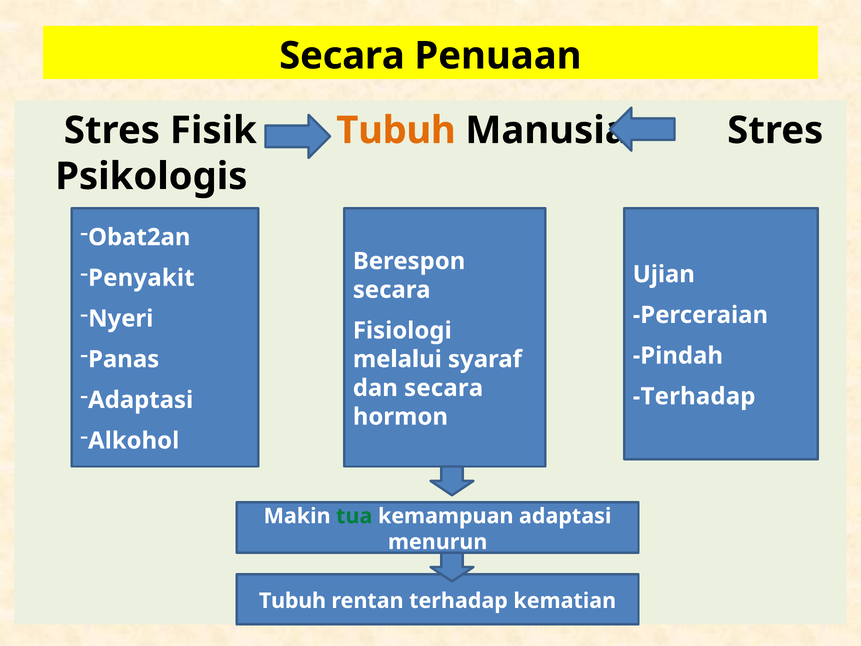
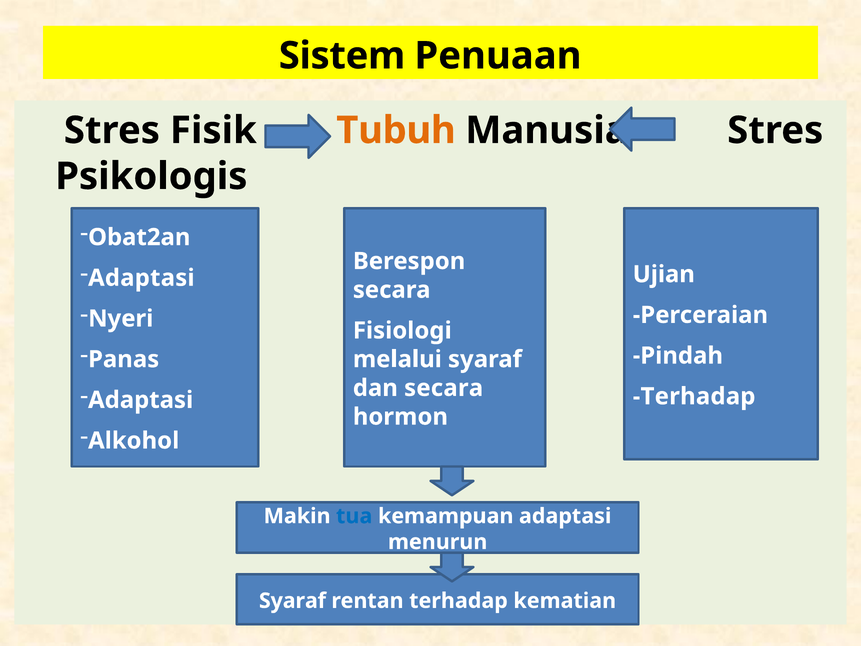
Secara: Secara -> Sistem (342, 56)
Penyakit: Penyakit -> Adaptasi (141, 278)
tua colour: green -> blue (354, 516)
Tubuh: Tubuh -> Syaraf (292, 601)
